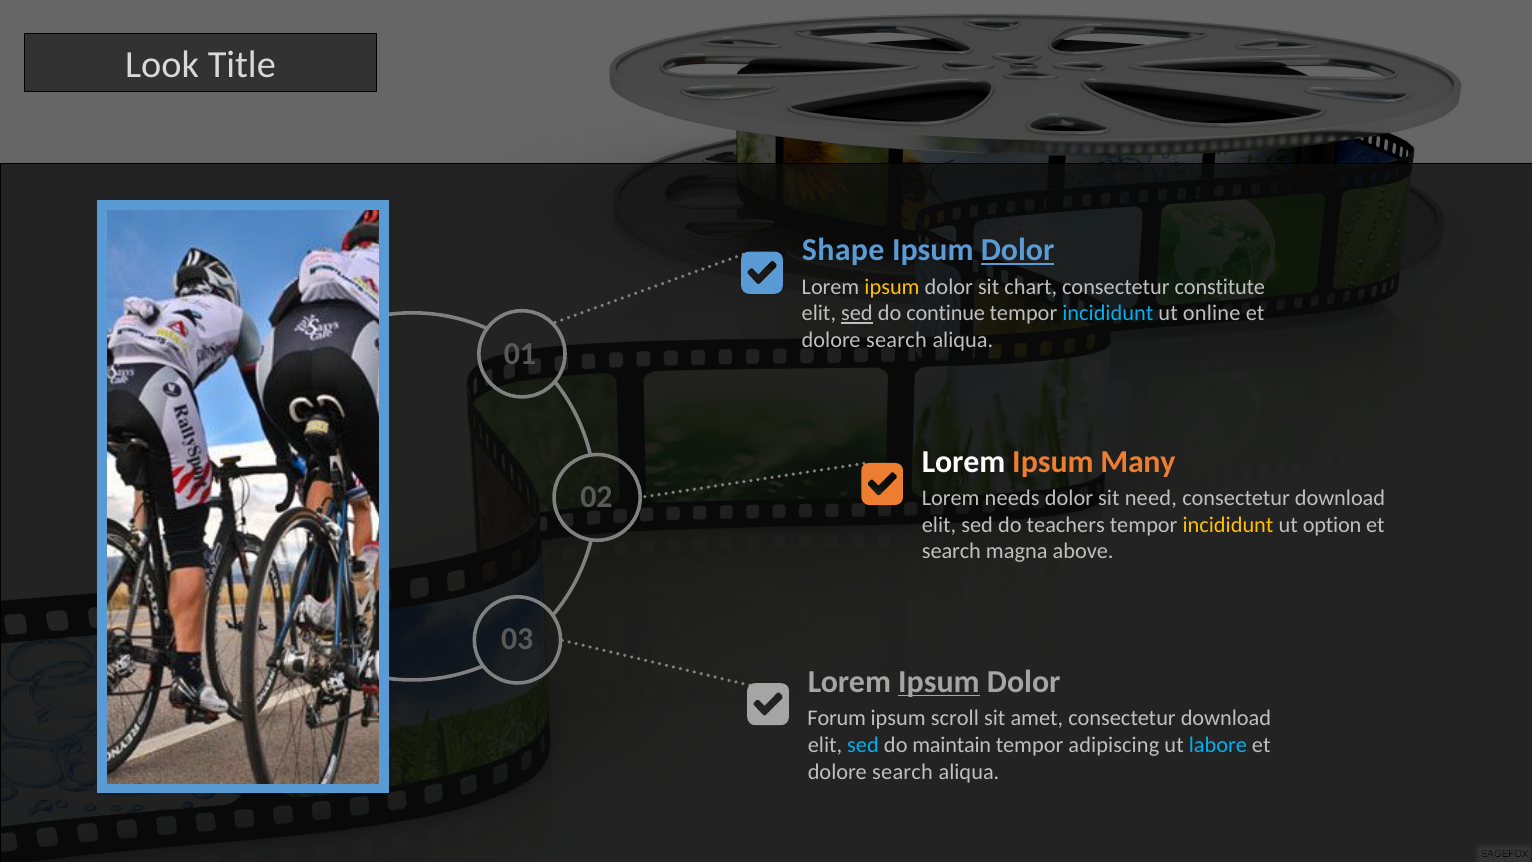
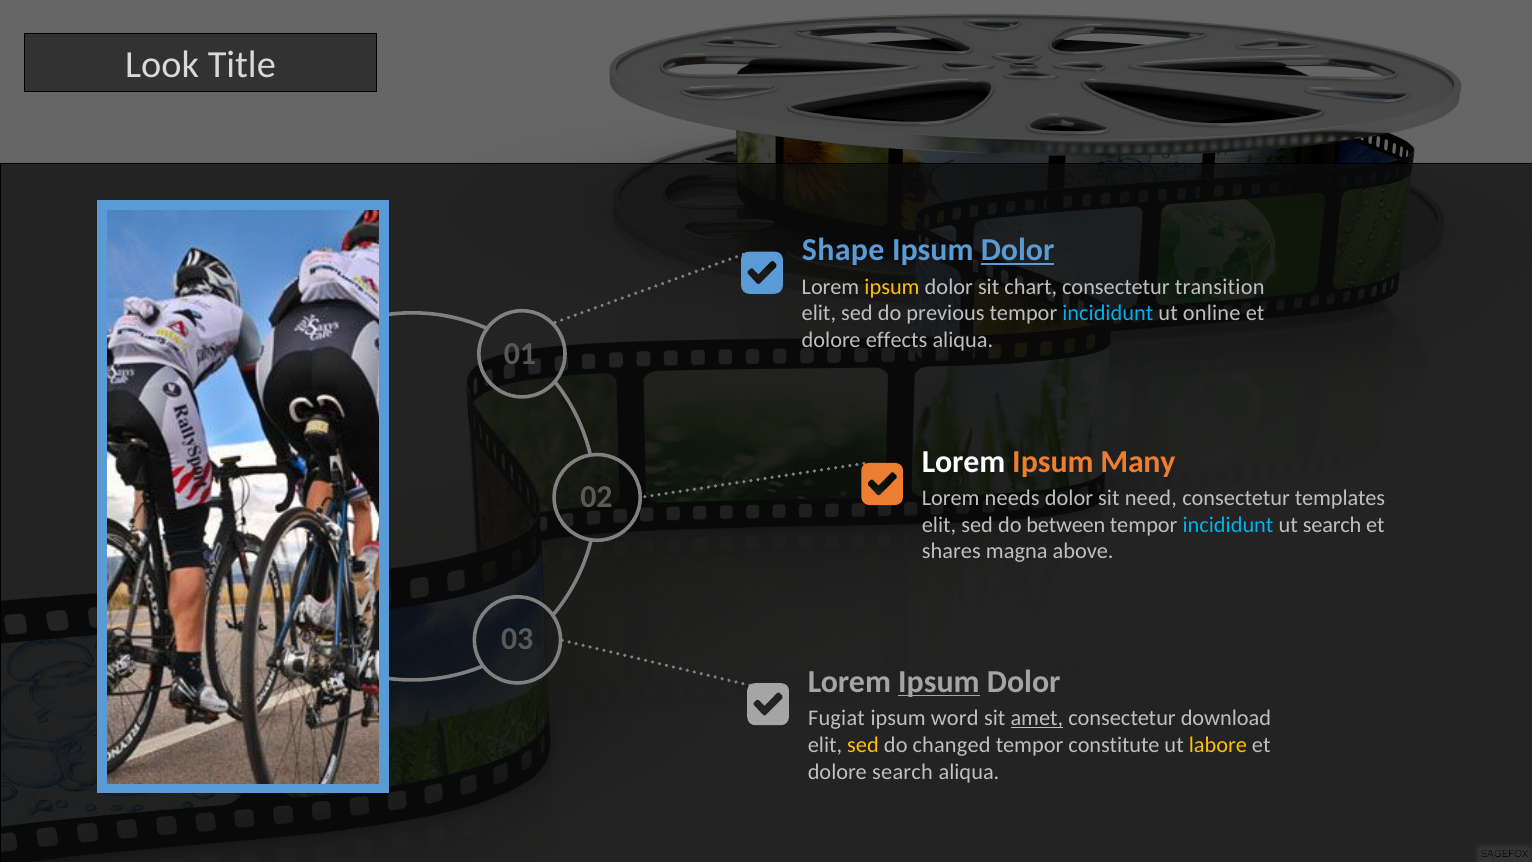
constitute: constitute -> transition (1220, 287)
sed underline: present -> none (857, 313)
continue: continue -> previous (946, 313)
search: search -> effects (897, 340)
download: download -> templates (1340, 498)
teachers: teachers -> between (1066, 525)
incididunt colour: yellow -> light blue (1228, 525)
ut option: option -> search (1332, 525)
search: search -> shares (951, 551)
Forum: Forum -> Fugiat (836, 718)
scroll: scroll -> word (955, 718)
amet underline: none -> present (1037, 718)
sed colour: light blue -> yellow (863, 745)
maintain: maintain -> changed (952, 745)
adipiscing: adipiscing -> constitute (1114, 745)
labore colour: light blue -> yellow (1218, 745)
